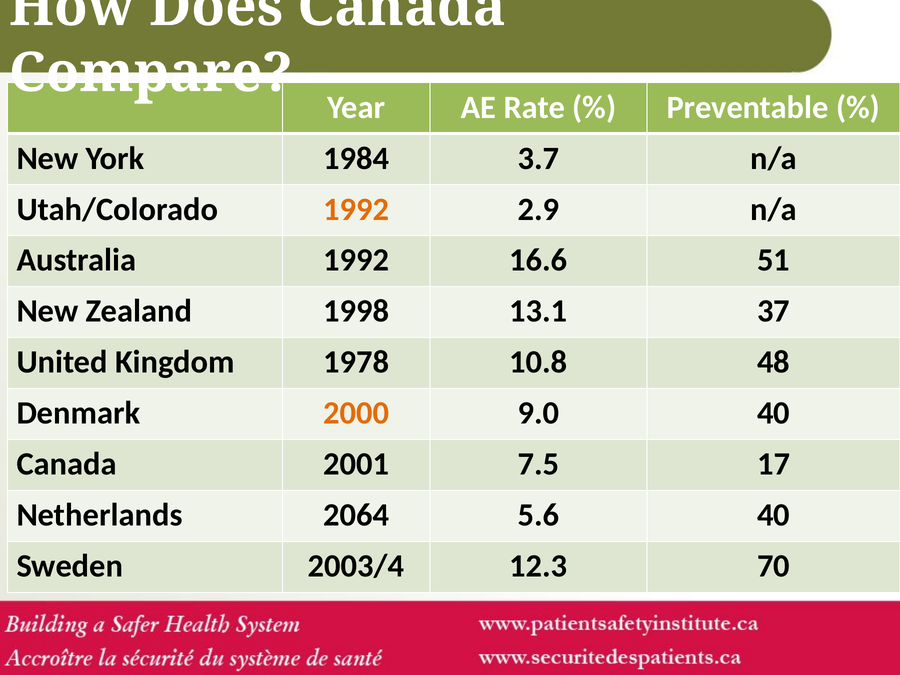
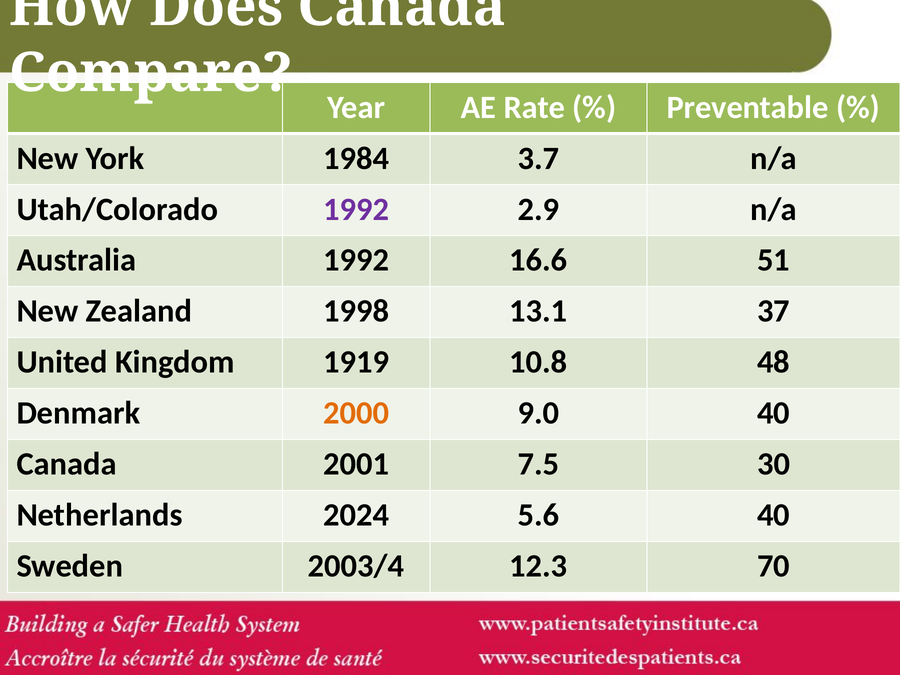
1992 colour: orange -> purple (356, 209)
1978: 1978 -> 1919 (356, 362)
17: 17 -> 30 (774, 464)
2064: 2064 -> 2024 (356, 515)
